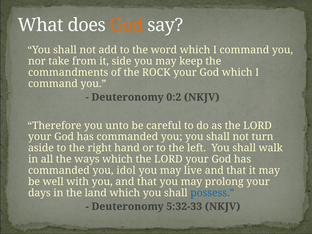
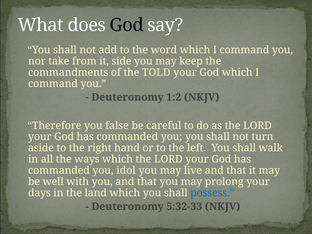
God colour: orange -> black (127, 25)
ROCK: ROCK -> TOLD (156, 72)
0:2: 0:2 -> 1:2 (174, 97)
unto: unto -> false (117, 126)
